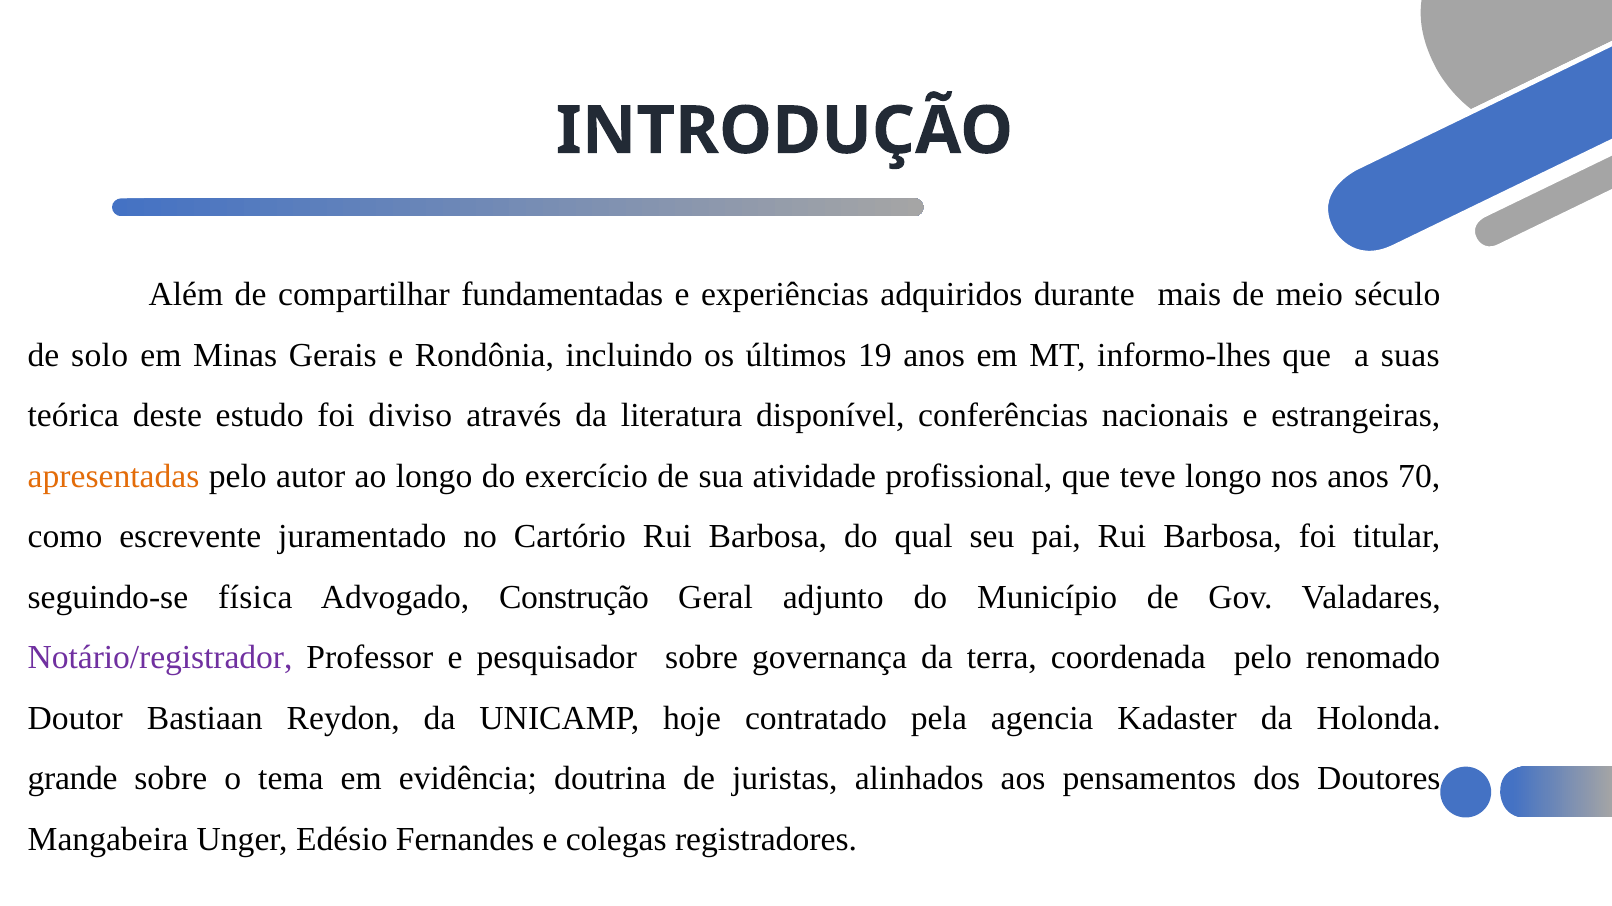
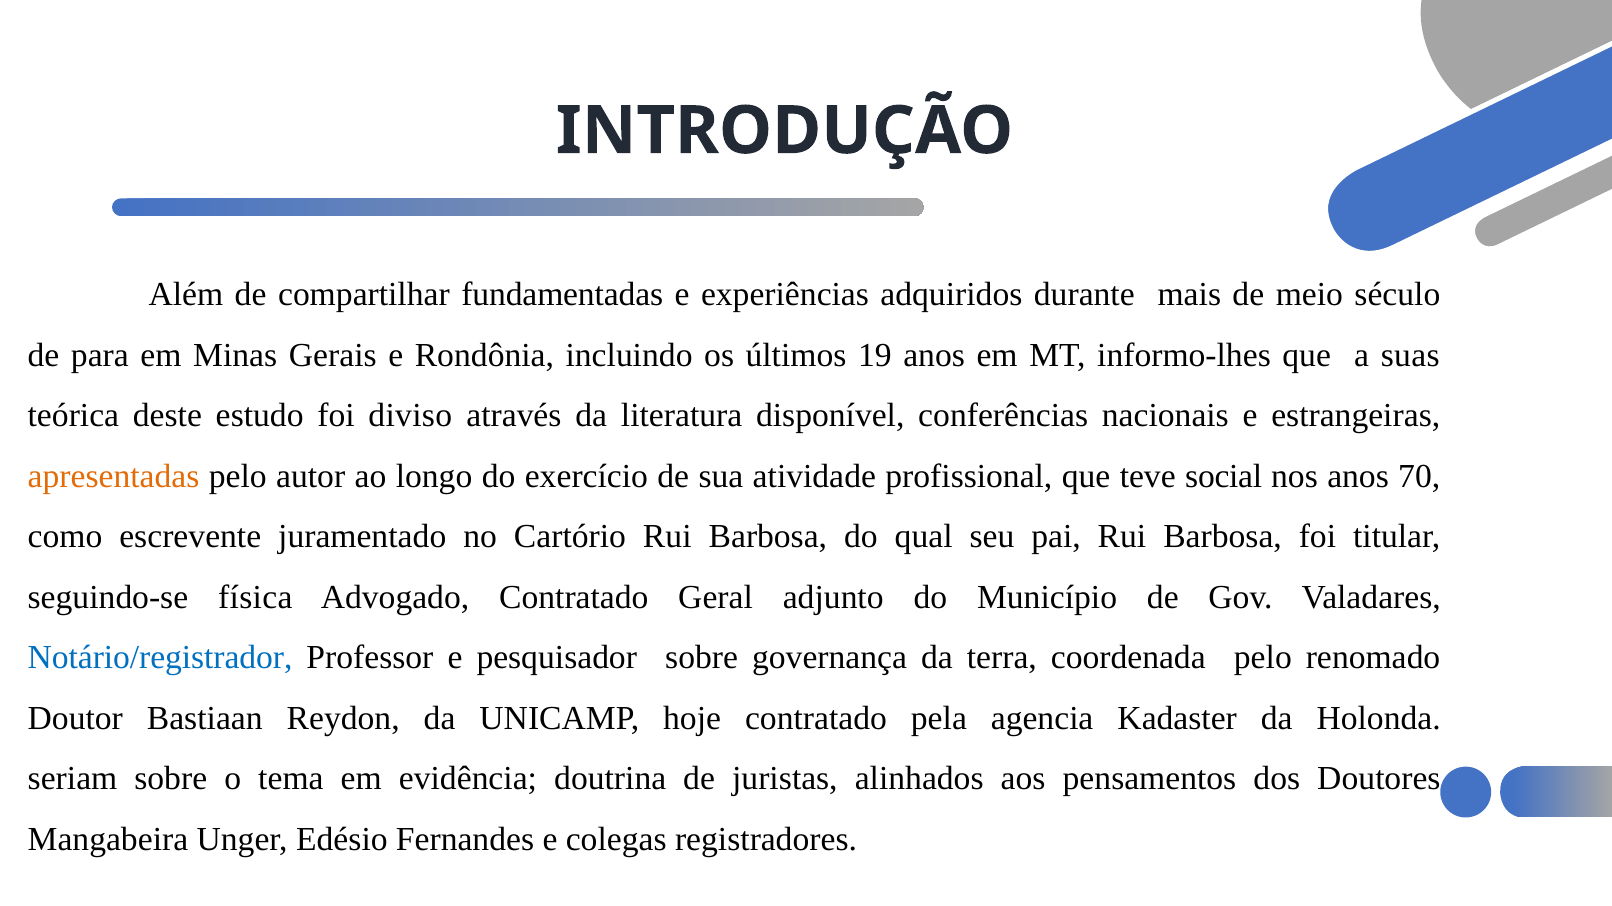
solo: solo -> para (100, 355)
teve longo: longo -> social (1224, 476)
Advogado Construção: Construção -> Contratado (574, 598)
Notário/registrador colour: purple -> blue (160, 658)
grande: grande -> seriam (72, 779)
